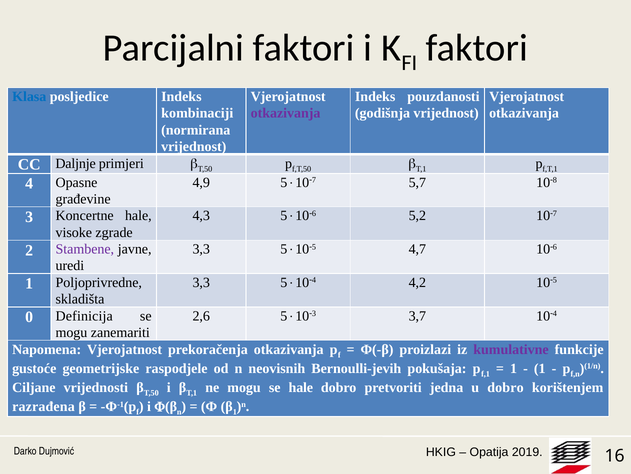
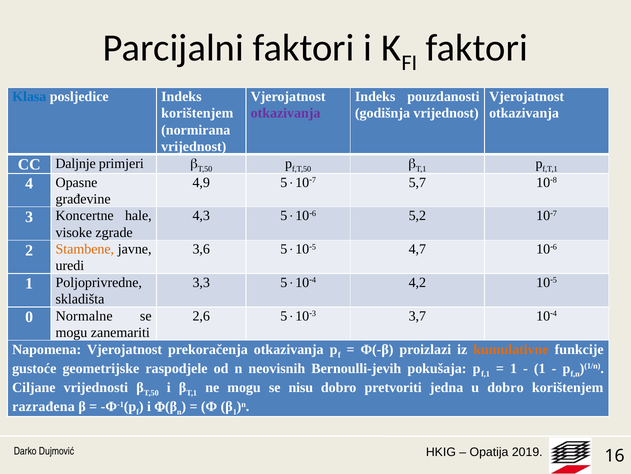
kombinaciji: kombinaciji -> korištenjem (197, 113)
3,3: 3,3 -> 3,6 (201, 249)
Stambene colour: purple -> orange (85, 249)
Definicija: Definicija -> Normalne (84, 315)
kumulativne colour: purple -> orange (511, 349)
se hale: hale -> nisu (301, 387)
